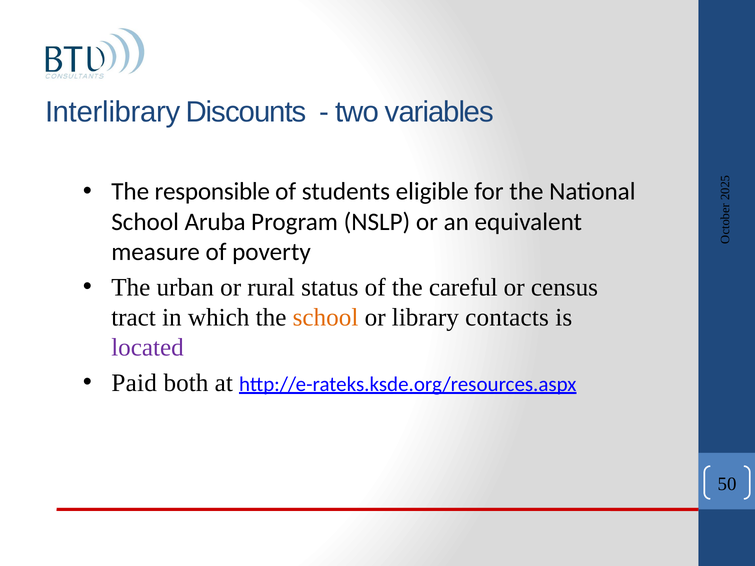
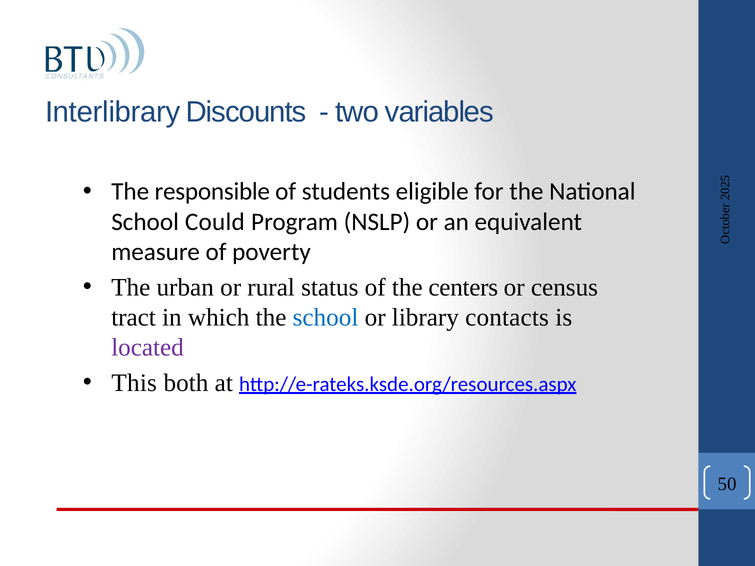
Aruba: Aruba -> Could (215, 222)
careful: careful -> centers (463, 287)
school colour: orange -> blue (326, 318)
Paid: Paid -> This (134, 383)
